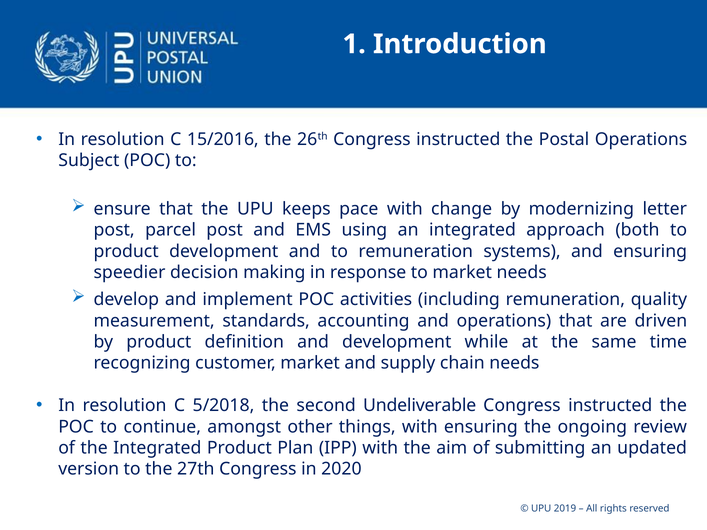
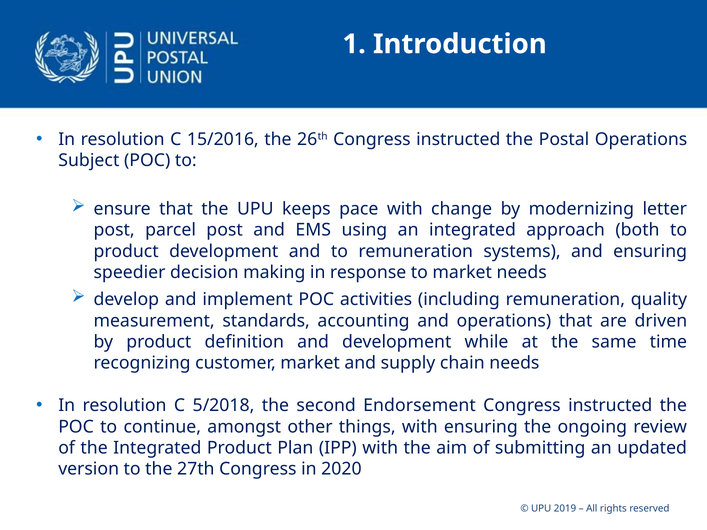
Undeliverable: Undeliverable -> Endorsement (420, 406)
